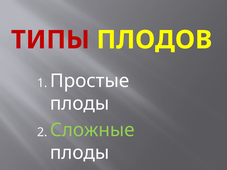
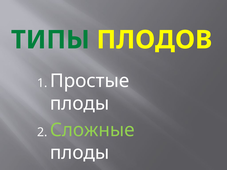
ТИПЫ colour: red -> green (50, 40)
